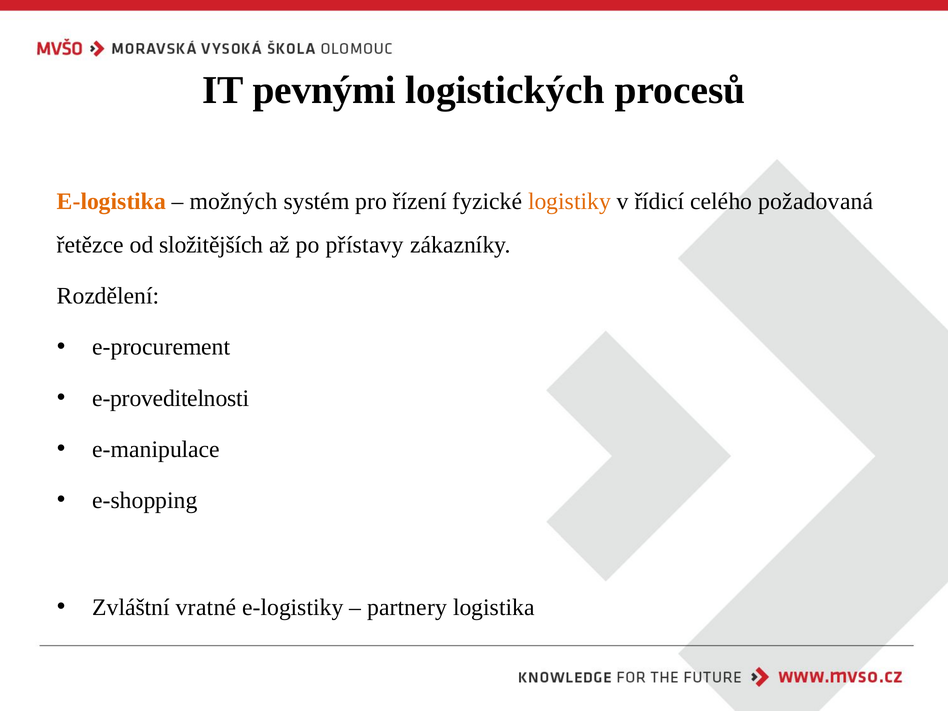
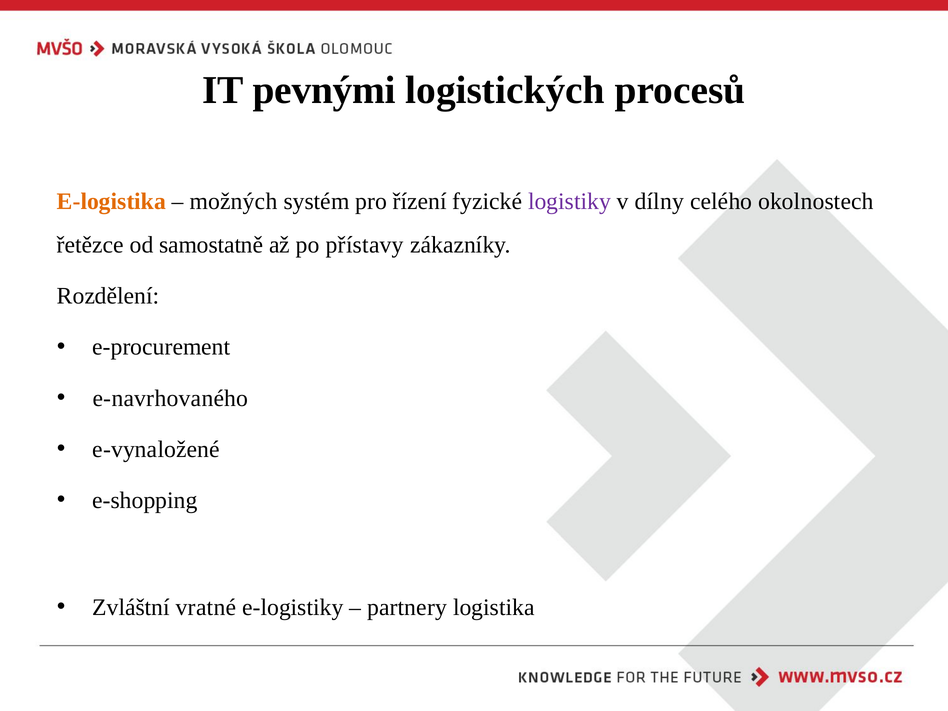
logistiky colour: orange -> purple (569, 202)
řídicí: řídicí -> dílny (659, 202)
požadovaná: požadovaná -> okolnostech (816, 202)
složitějších: složitějších -> samostatně (211, 245)
e-proveditelnosti: e-proveditelnosti -> e-navrhovaného (171, 398)
e-manipulace: e-manipulace -> e-vynaložené (156, 449)
